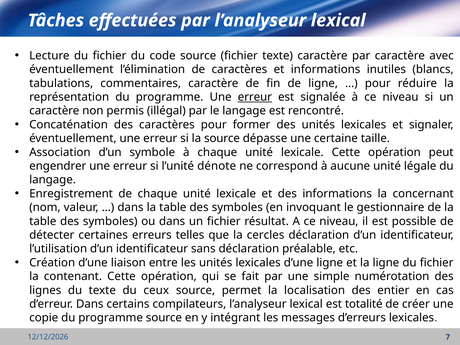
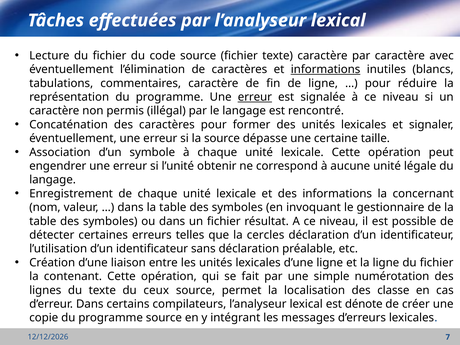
informations underline: none -> present (326, 69)
dénote: dénote -> obtenir (217, 166)
entier: entier -> classe (393, 290)
totalité: totalité -> dénote (364, 304)
